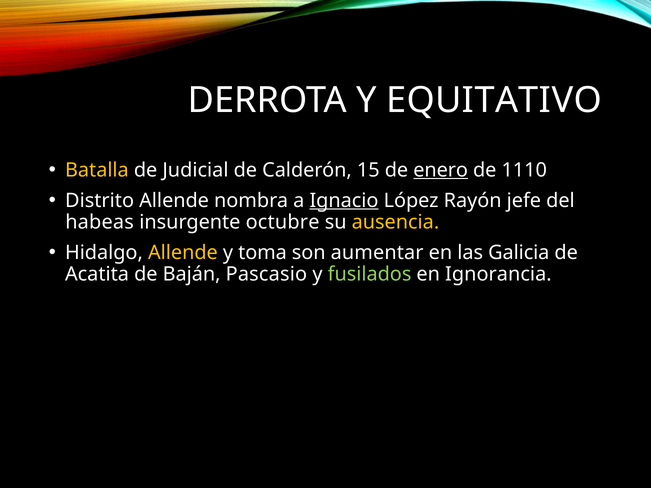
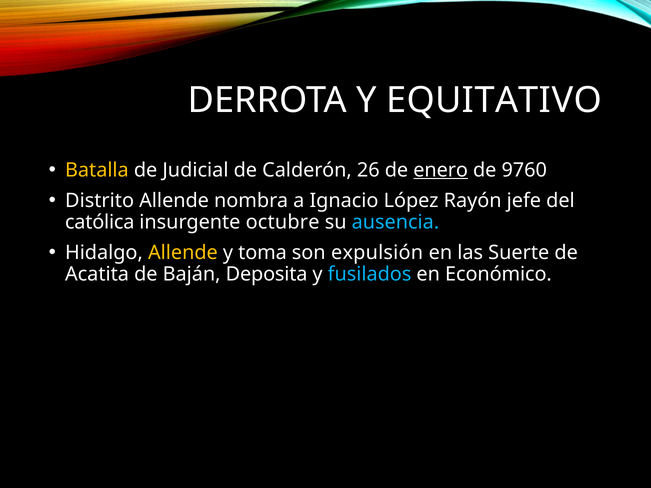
15: 15 -> 26 (368, 170)
1110: 1110 -> 9760 (524, 170)
Ignacio underline: present -> none (344, 201)
habeas: habeas -> católica (100, 222)
ausencia colour: yellow -> light blue (395, 222)
aumentar: aumentar -> expulsión (377, 253)
Galicia: Galicia -> Suerte (519, 253)
Pascasio: Pascasio -> Deposita (267, 274)
fusilados colour: light green -> light blue (370, 274)
Ignorancia: Ignorancia -> Económico (498, 274)
